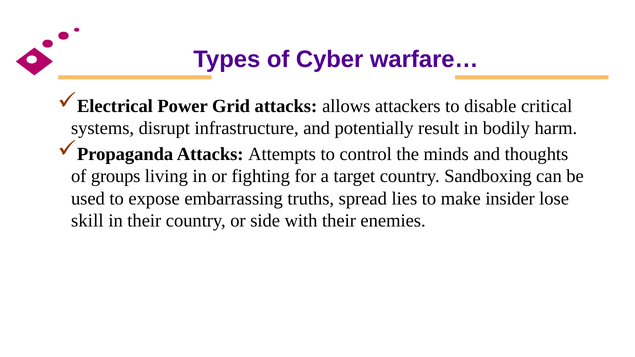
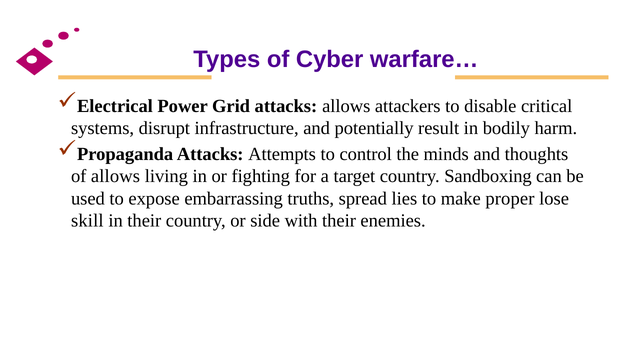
of groups: groups -> allows (116, 176)
insider: insider -> proper (510, 199)
